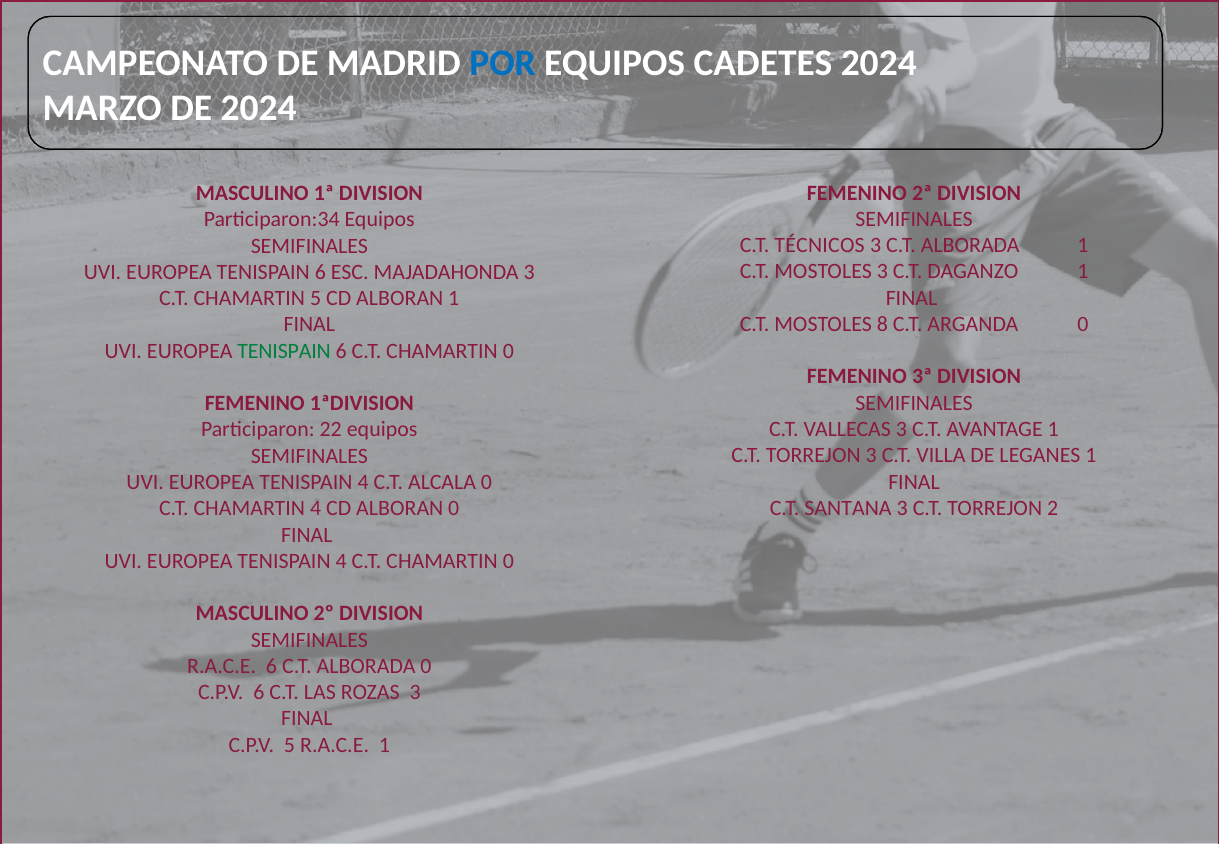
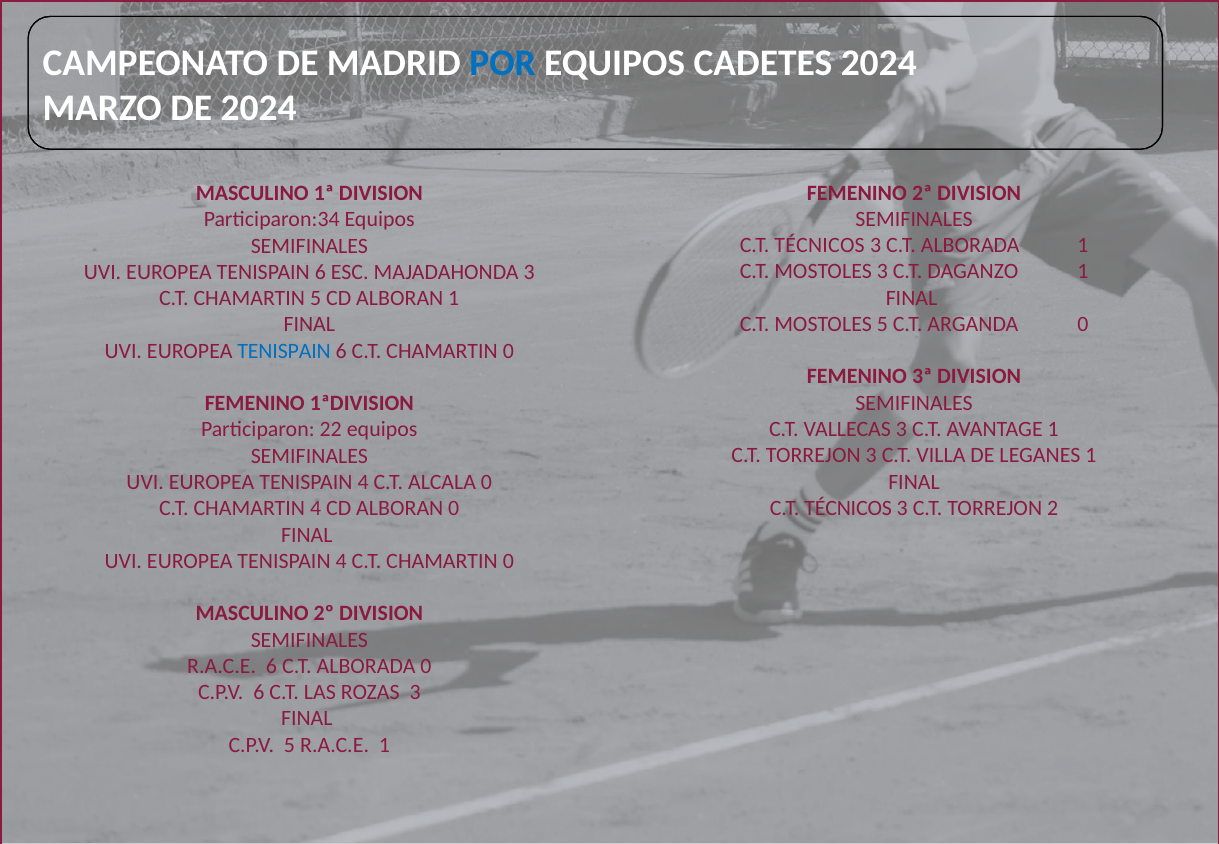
MOSTOLES 8: 8 -> 5 (882, 324)
TENISPAIN colour: green -> blue (284, 351)
SANTANA: SANTANA -> TÉCNICOS (848, 508)
